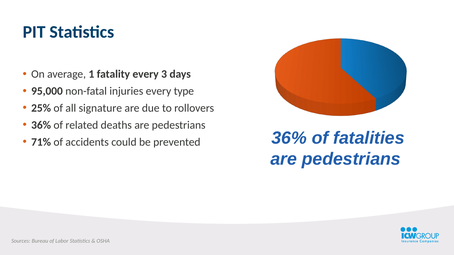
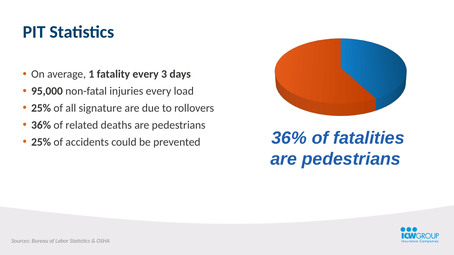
type: type -> load (184, 91)
71%: 71% -> 25% (41, 142)
